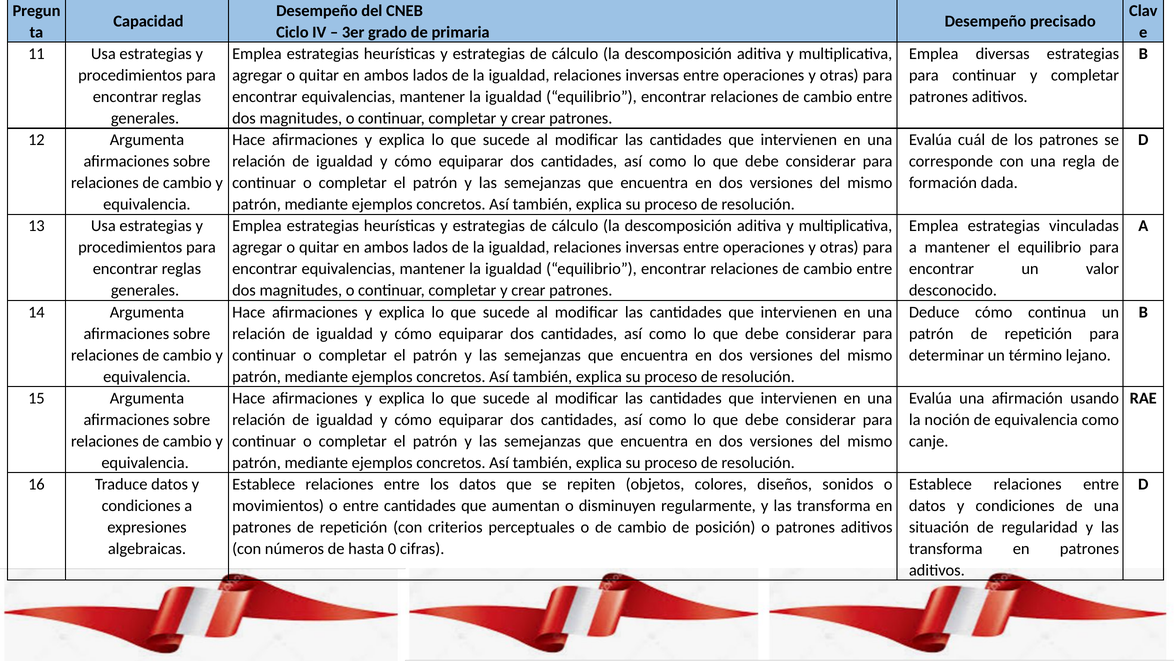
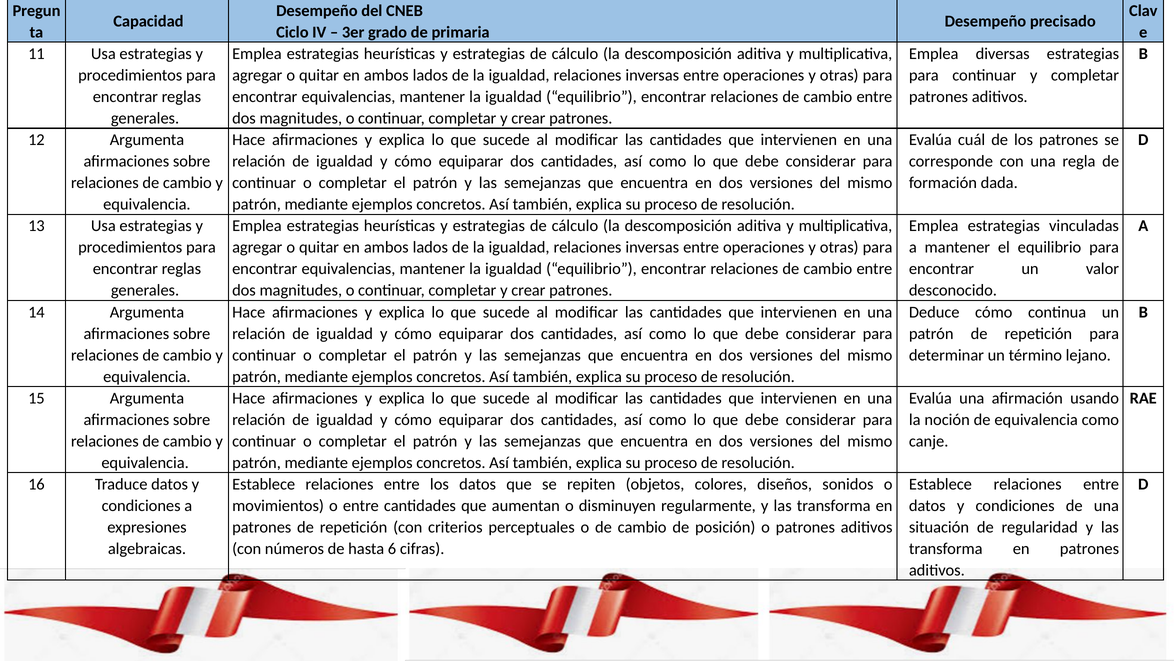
0: 0 -> 6 (392, 548)
